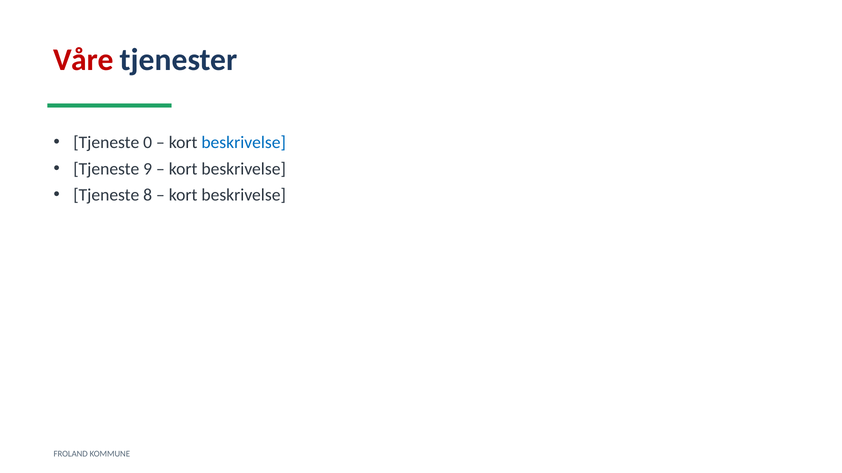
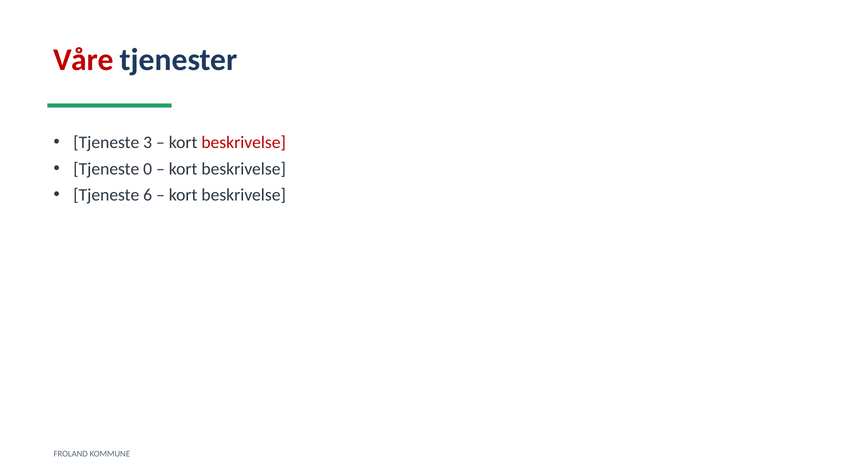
0: 0 -> 3 (148, 143)
beskrivelse colour: blue -> red (244, 143)
9: 9 -> 0 (148, 169)
8: 8 -> 6 (148, 195)
